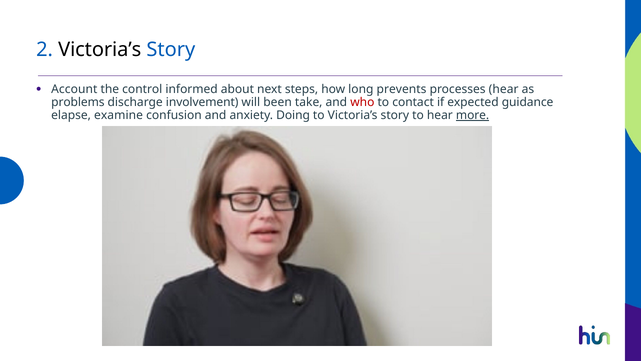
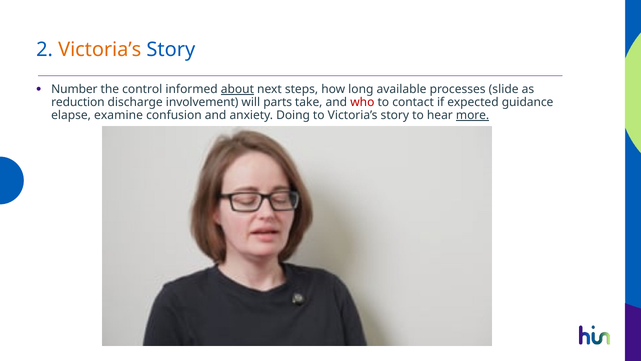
Victoria’s colour: black -> orange (100, 50)
Account: Account -> Number (74, 89)
about underline: none -> present (237, 89)
prevents: prevents -> available (402, 89)
processes hear: hear -> slide (504, 89)
problems: problems -> reduction (78, 102)
been: been -> parts (278, 102)
